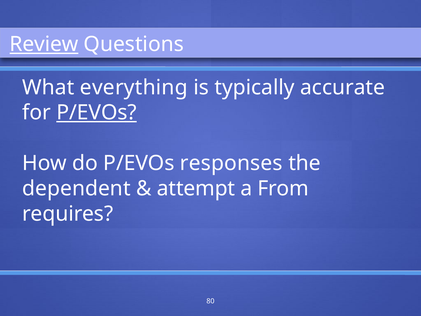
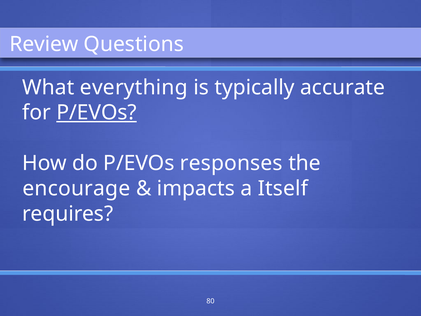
Review underline: present -> none (44, 44)
dependent: dependent -> encourage (76, 188)
attempt: attempt -> impacts (196, 188)
From: From -> Itself (283, 188)
